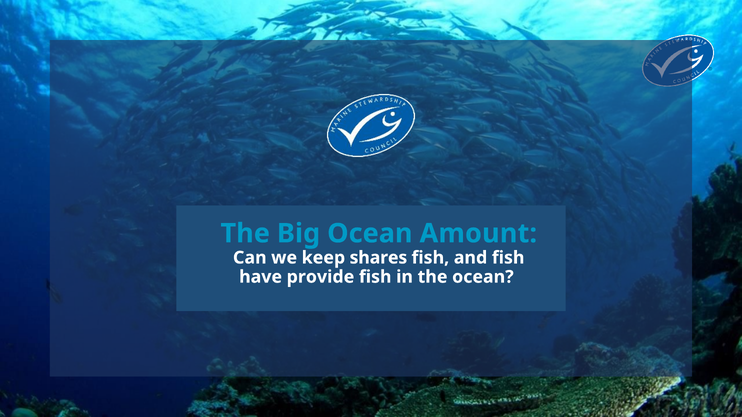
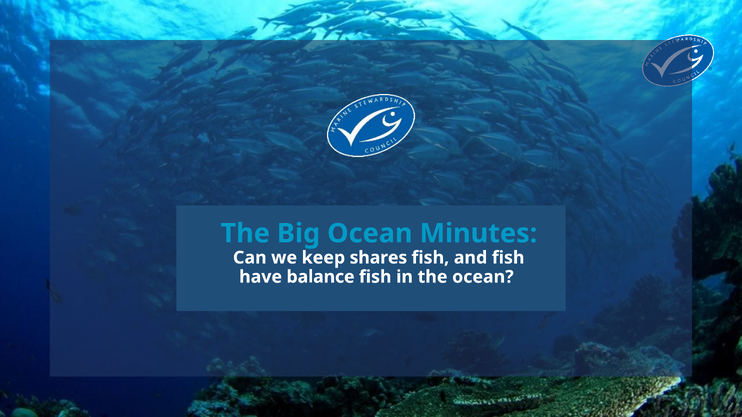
Amount: Amount -> Minutes (478, 234)
provide: provide -> balance (321, 277)
